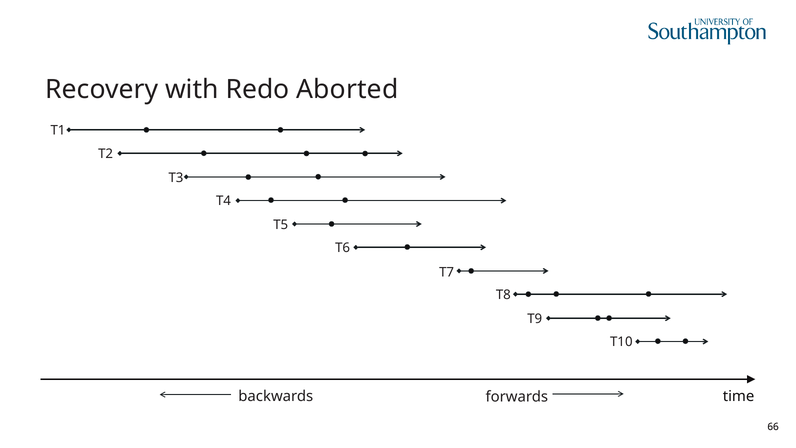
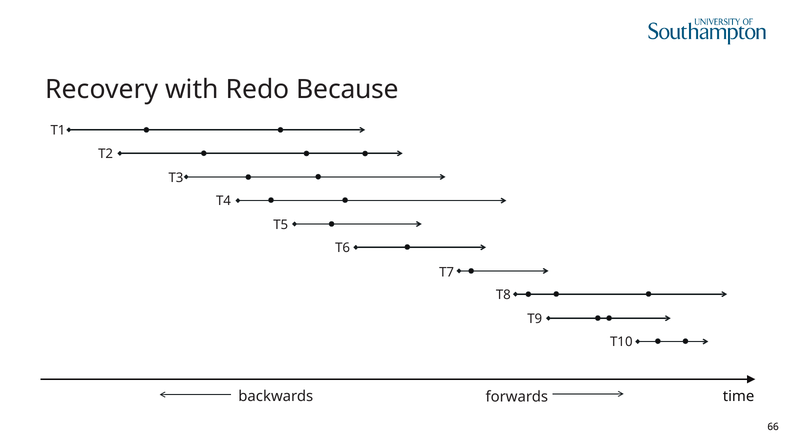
Aborted: Aborted -> Because (348, 89)
